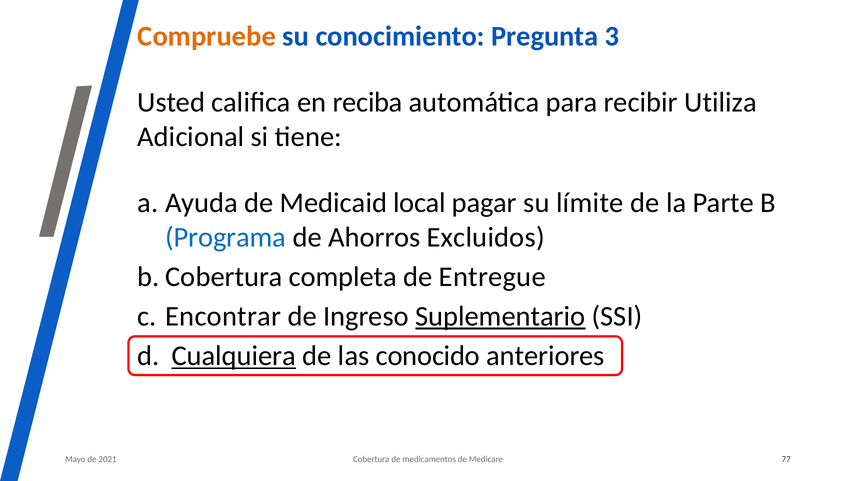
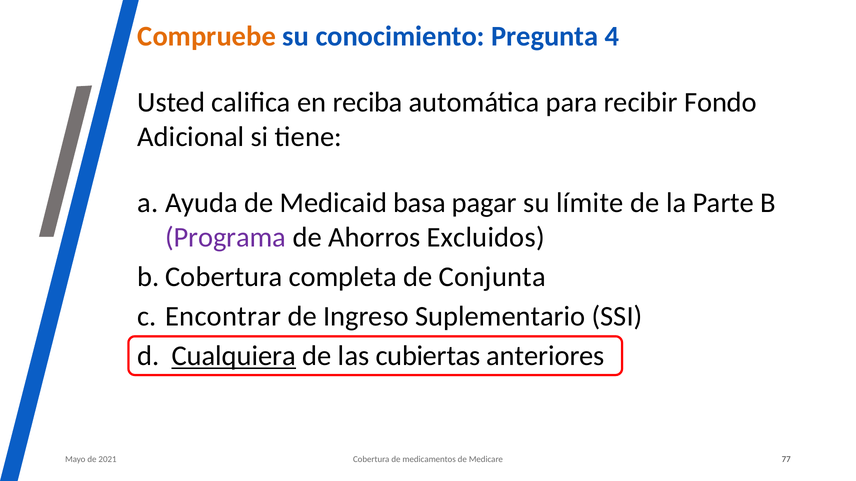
3: 3 -> 4 (612, 36)
Utiliza: Utiliza -> Fondo (721, 103)
local: local -> basa (420, 203)
Programa colour: blue -> purple (226, 237)
Entregue: Entregue -> Conjunta (492, 277)
Suplementario underline: present -> none (500, 317)
conocido: conocido -> cubiertas (428, 356)
